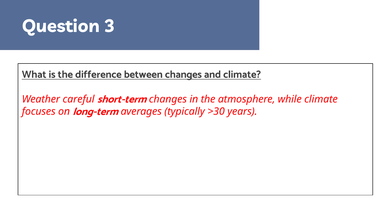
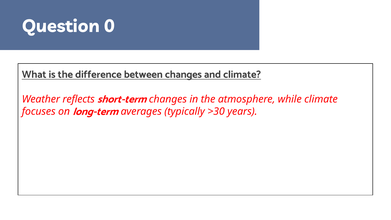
3: 3 -> 0 (110, 26)
careful: careful -> reflects (79, 99)
